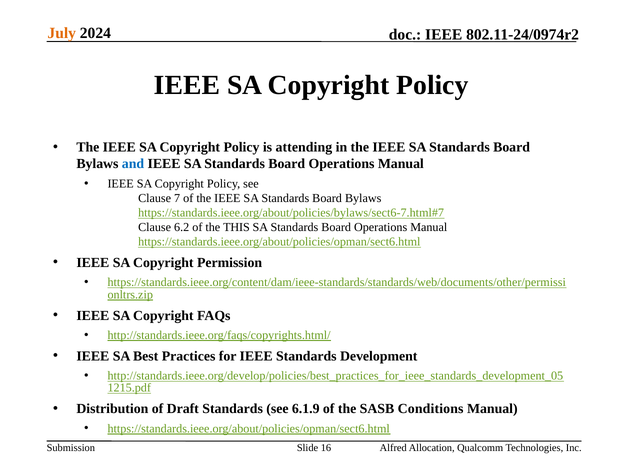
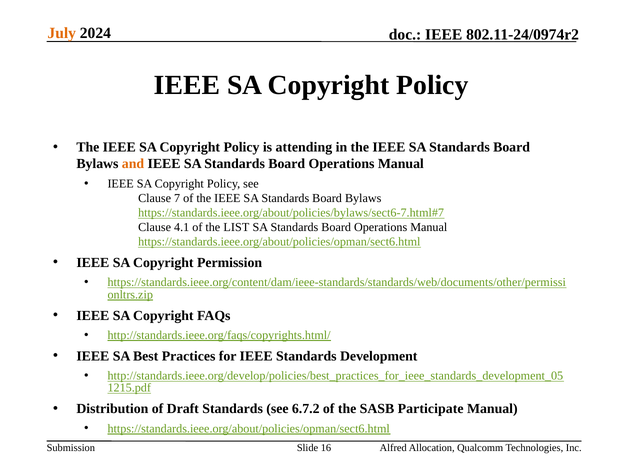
and colour: blue -> orange (133, 164)
6.2: 6.2 -> 4.1 (182, 227)
THIS: THIS -> LIST (236, 227)
6.1.9: 6.1.9 -> 6.7.2 (306, 409)
Conditions: Conditions -> Participate (431, 409)
